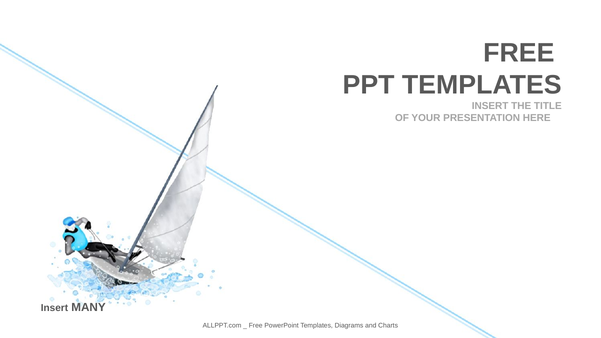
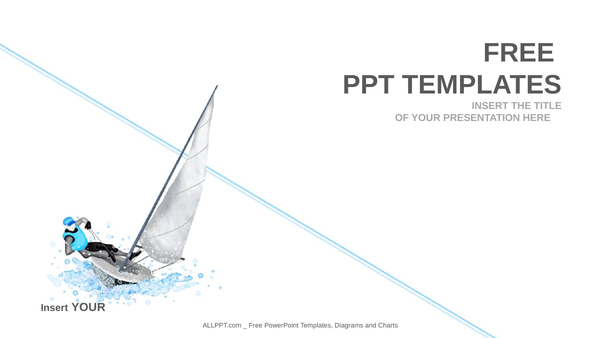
Insert MANY: MANY -> YOUR (88, 308)
